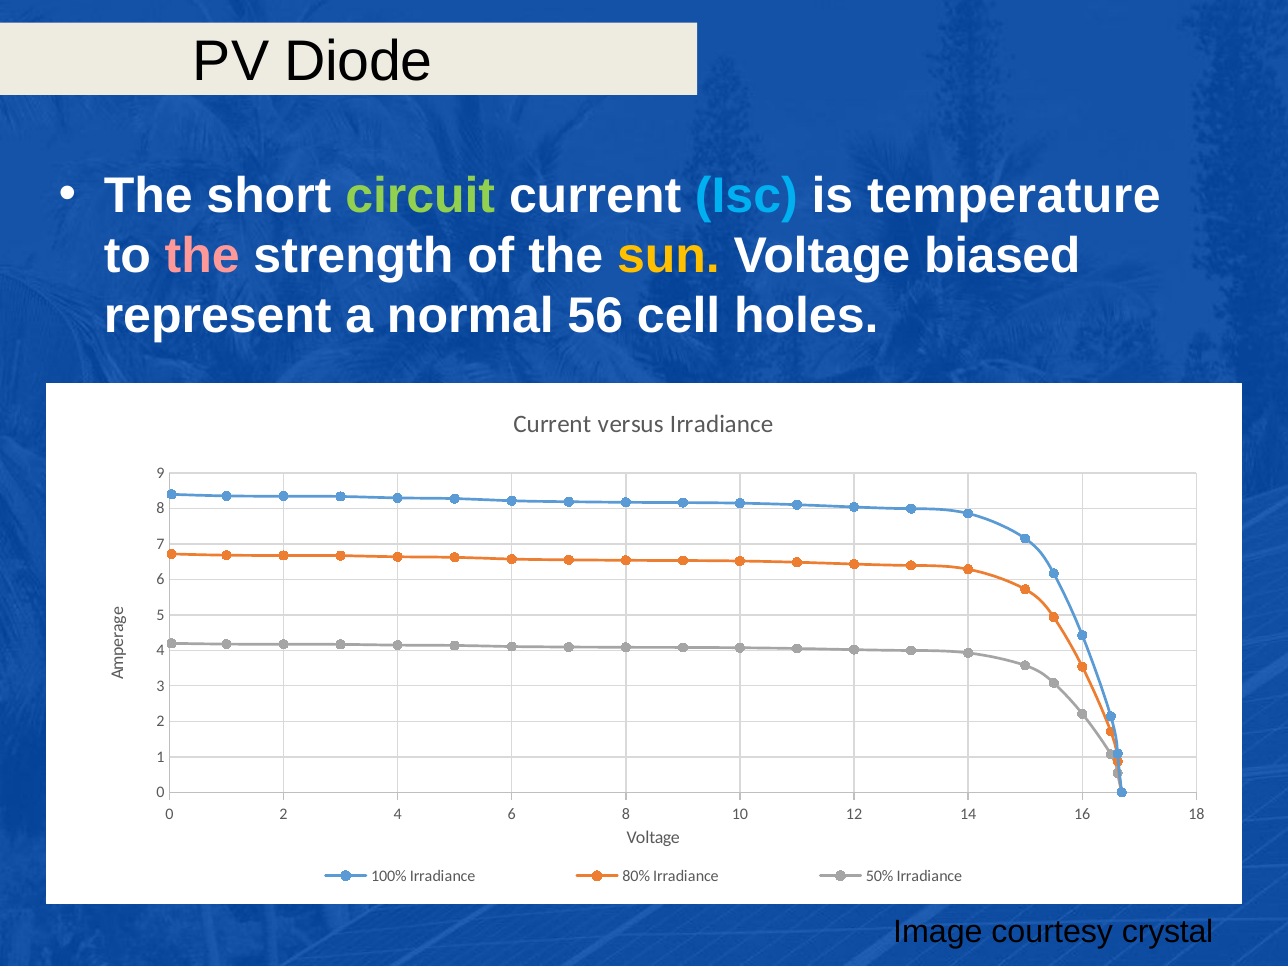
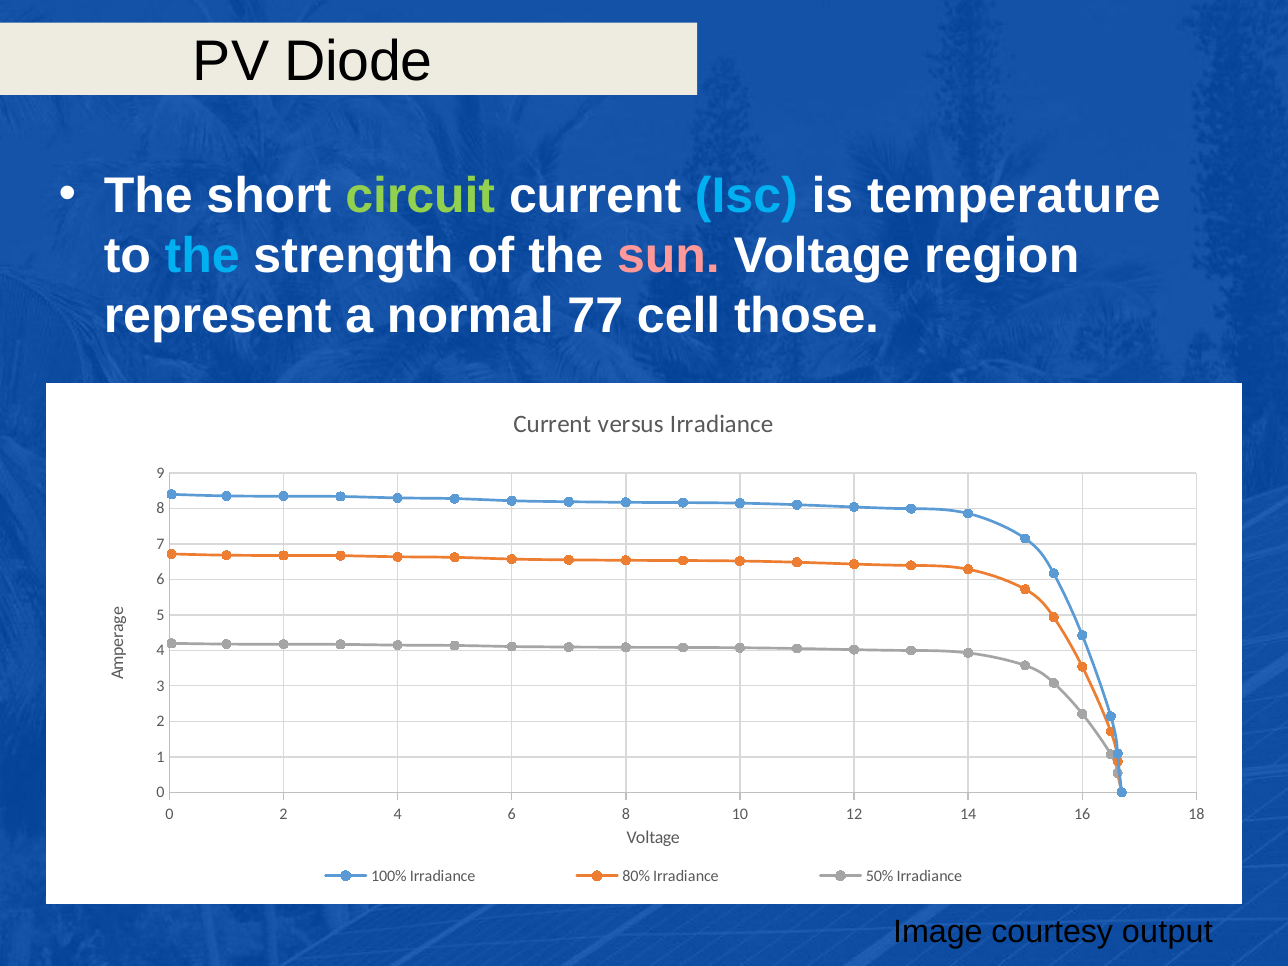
the colour: pink -> light blue (202, 256)
sun colour: yellow -> pink (668, 256)
biased: biased -> region (1002, 256)
56: 56 -> 77 (595, 316)
holes: holes -> those (807, 316)
crystal: crystal -> output (1167, 932)
